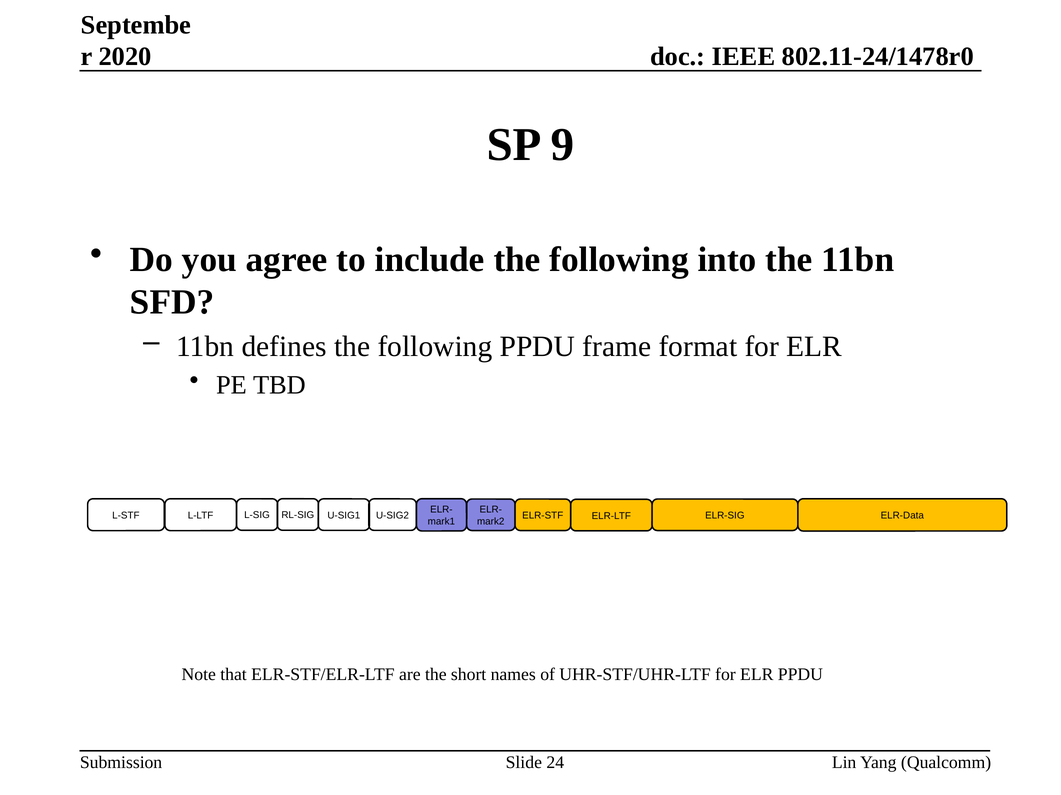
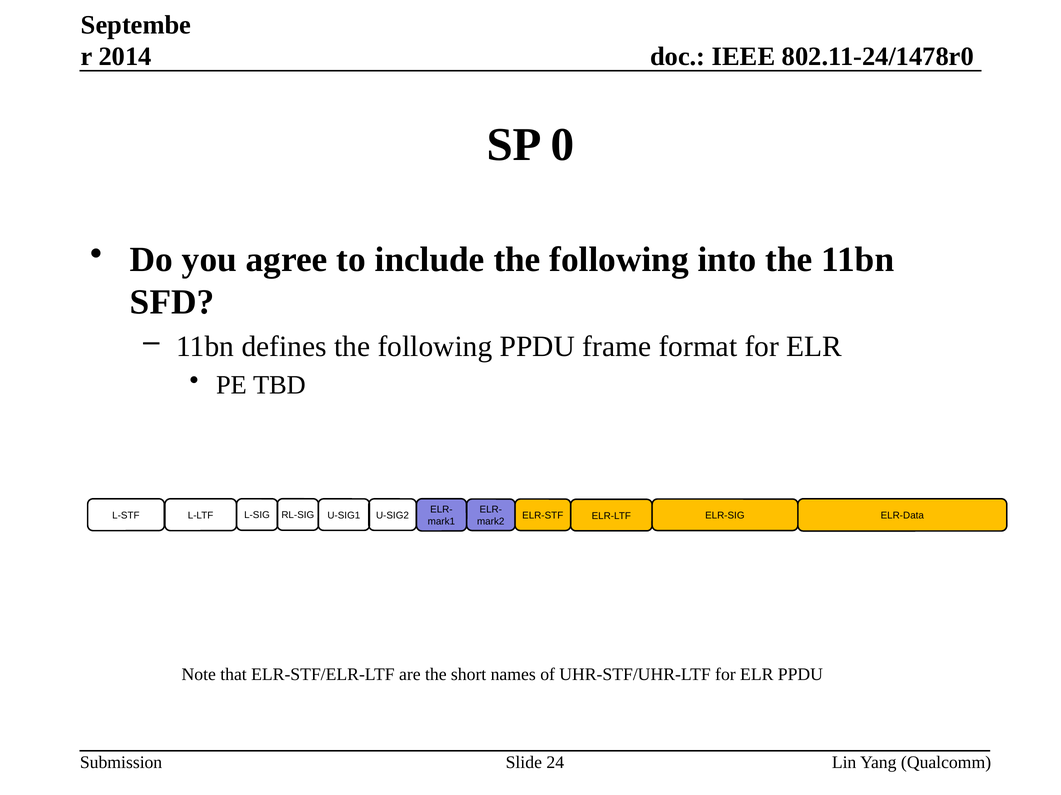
2020: 2020 -> 2014 (125, 57)
9: 9 -> 0 (563, 145)
